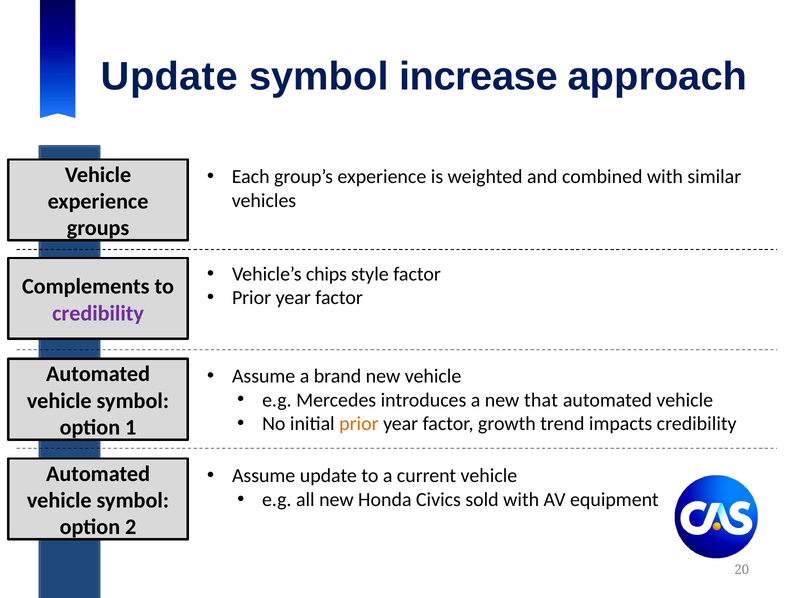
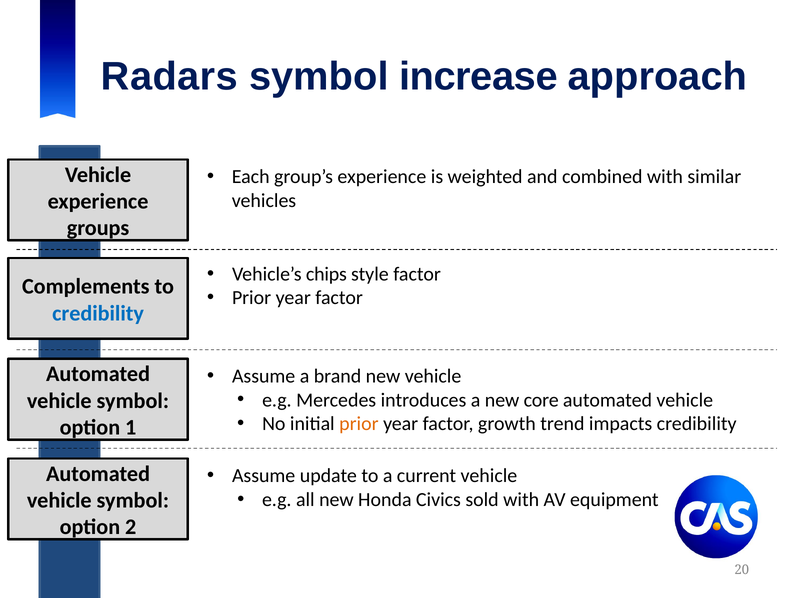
Update: Update -> Radars (169, 77)
credibility colour: purple -> blue (98, 313)
that: that -> core (541, 400)
